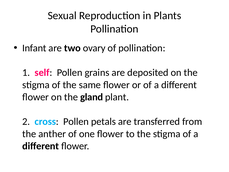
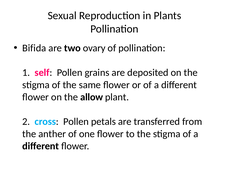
Infant: Infant -> Bifida (34, 48)
gland: gland -> allow (92, 97)
